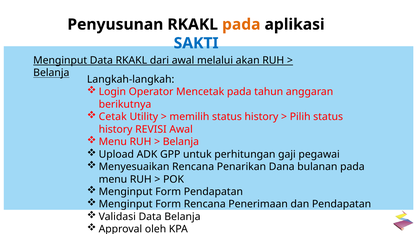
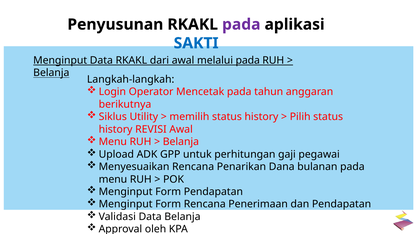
pada colour: orange -> purple (241, 25)
melalui akan: akan -> pada (248, 60)
Cetak: Cetak -> Siklus (113, 117)
